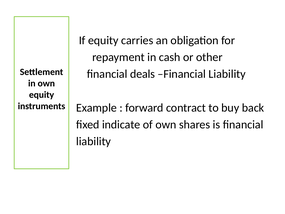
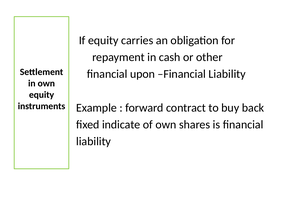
deals: deals -> upon (142, 74)
